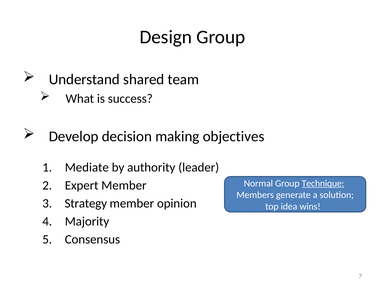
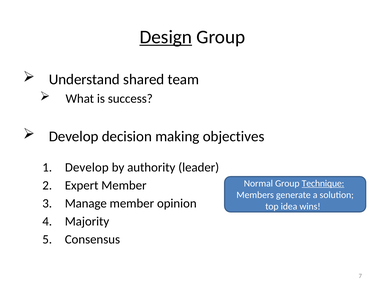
Design underline: none -> present (166, 37)
Mediate: Mediate -> Develop (87, 167)
Strategy: Strategy -> Manage (86, 203)
